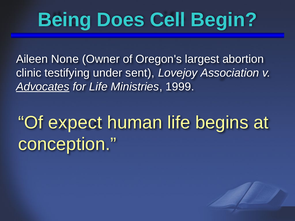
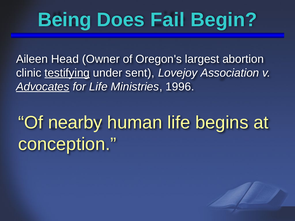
Cell: Cell -> Fail (167, 20)
None: None -> Head (65, 59)
testifying underline: none -> present (67, 73)
1999: 1999 -> 1996 (180, 87)
expect: expect -> nearby (75, 123)
